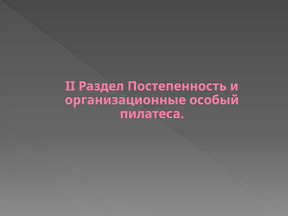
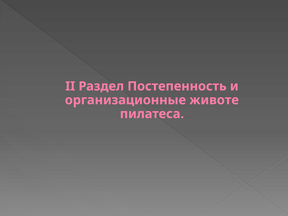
особый: особый -> животе (214, 100)
